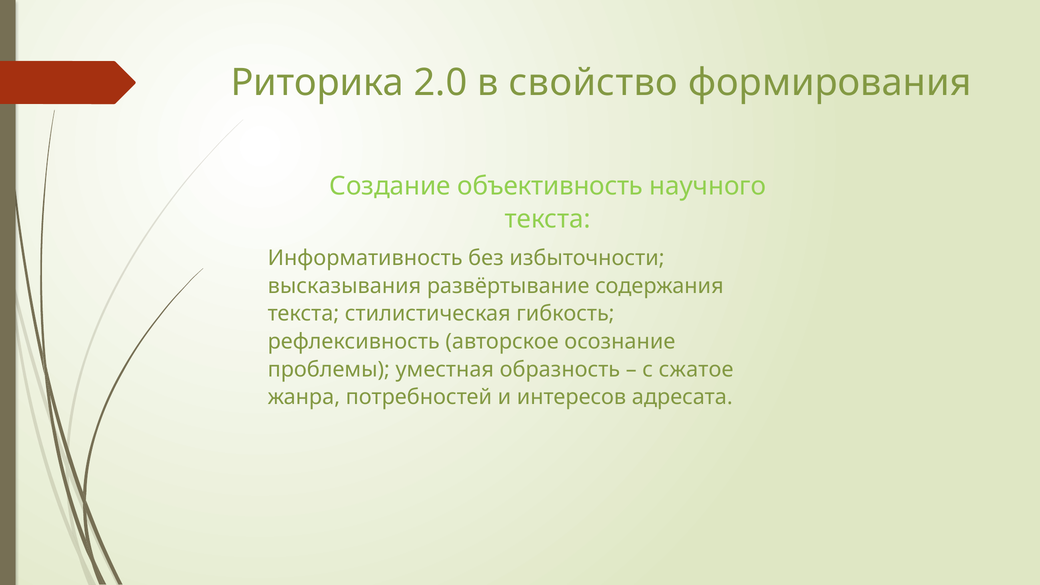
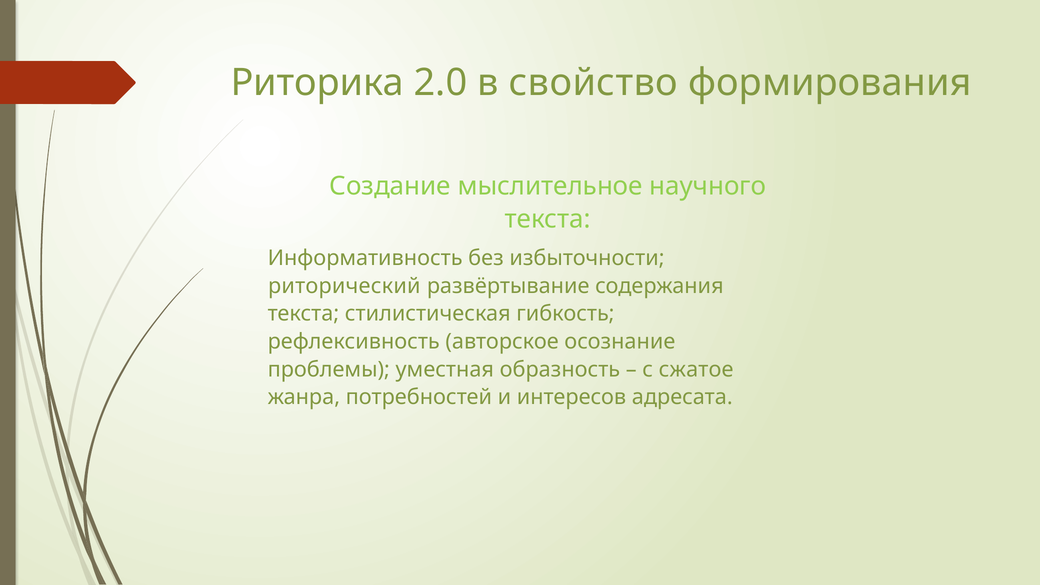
объективность: объективность -> мыслительное (550, 186)
высказывания: высказывания -> риторический (344, 286)
